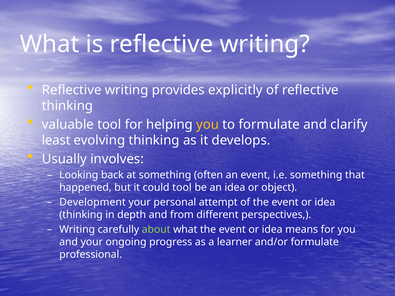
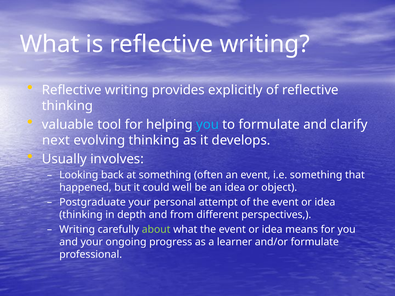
you colour: yellow -> light blue (208, 125)
least: least -> next (56, 140)
could tool: tool -> well (182, 188)
Development: Development -> Postgraduate (93, 202)
